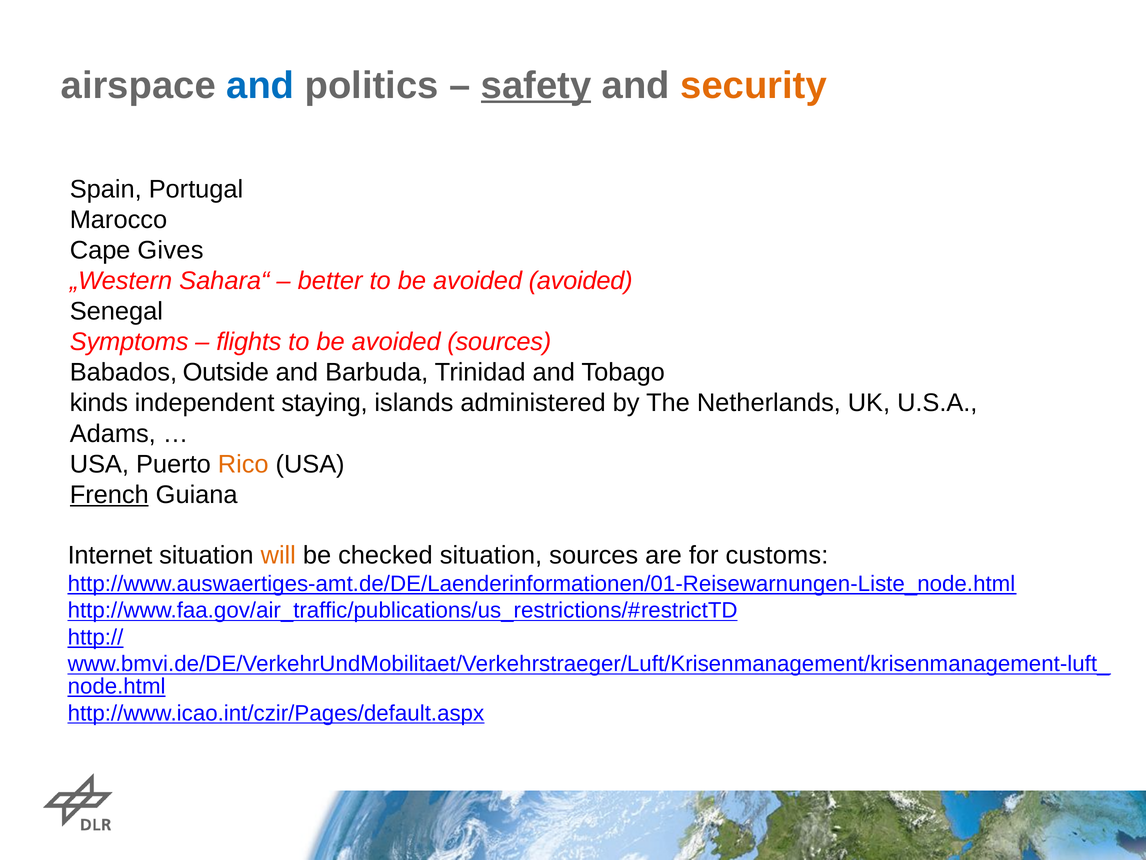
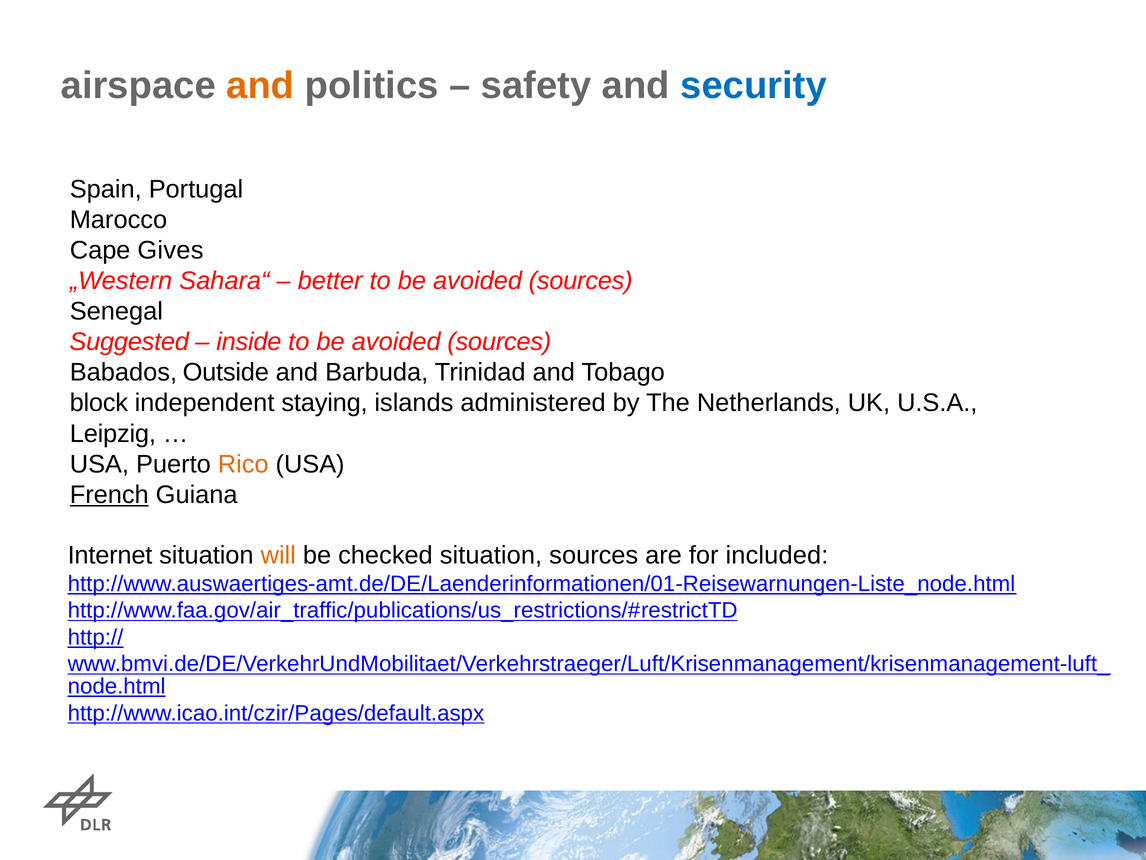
and colour: blue -> orange (260, 85)
safety underline: present -> none (536, 85)
security colour: orange -> blue (754, 85)
avoided: avoided -> sources (581, 281)
Symptoms: Symptoms -> Suggested (129, 342)
flights: flights -> inside (249, 342)
kinds: kinds -> block (99, 403)
Adams: Adams -> Leipzig (113, 433)
customs: customs -> included (777, 555)
